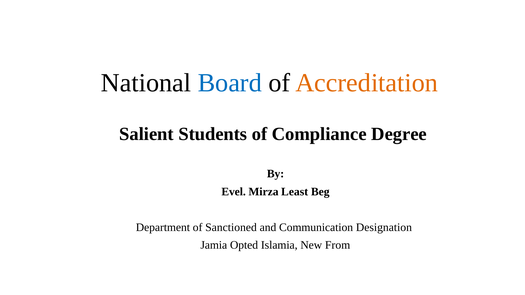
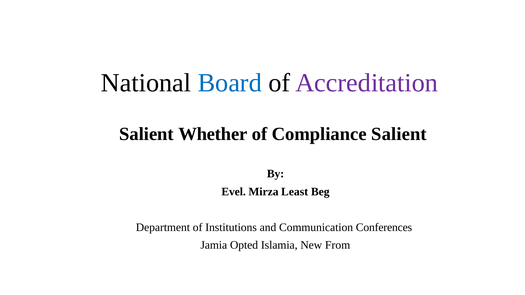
Accreditation colour: orange -> purple (367, 83)
Students: Students -> Whether (213, 134)
Compliance Degree: Degree -> Salient (399, 134)
Sanctioned: Sanctioned -> Institutions (231, 228)
Designation: Designation -> Conferences (384, 228)
